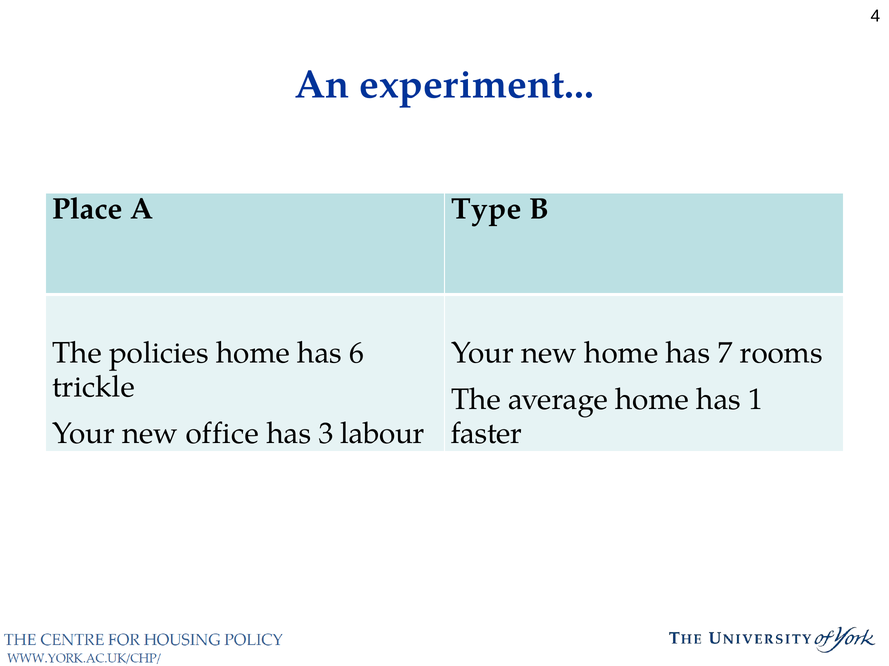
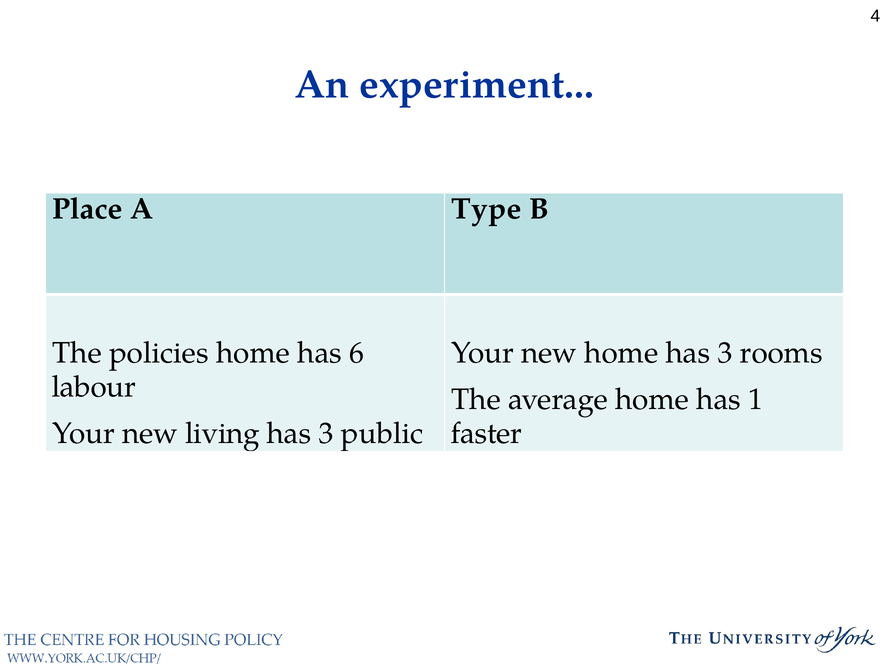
home has 7: 7 -> 3 (725, 353)
trickle: trickle -> labour (94, 387)
office: office -> living (222, 434)
labour: labour -> public (382, 434)
